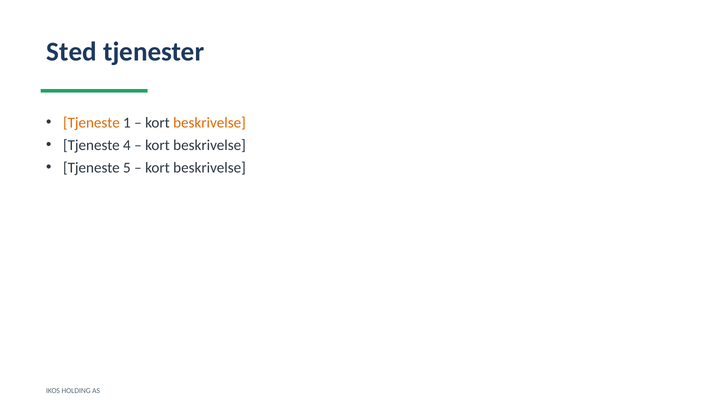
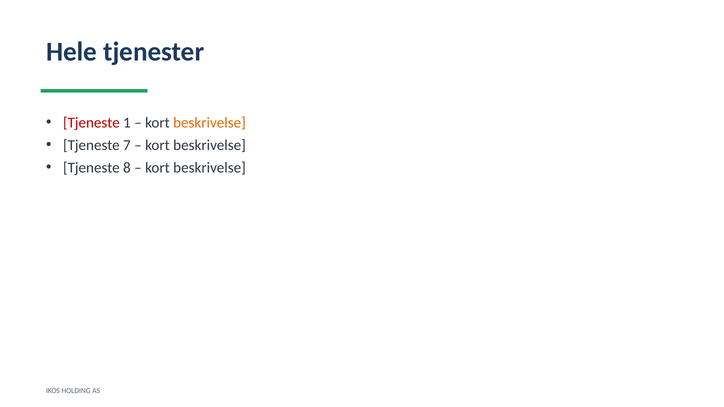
Sted: Sted -> Hele (72, 52)
Tjeneste colour: orange -> red (91, 123)
4: 4 -> 7 (127, 145)
5: 5 -> 8 (127, 168)
